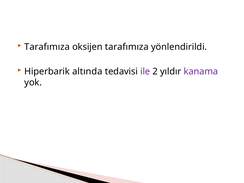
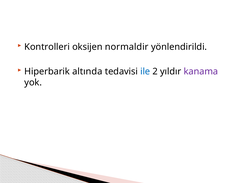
Tarafımıza: Tarafımıza -> Kontrolleri (47, 47)
oksijen tarafımıza: tarafımıza -> normaldir (127, 47)
ile colour: purple -> blue (145, 72)
